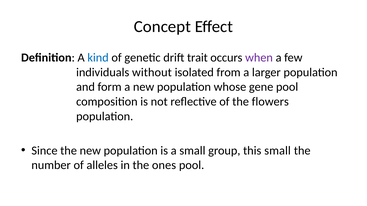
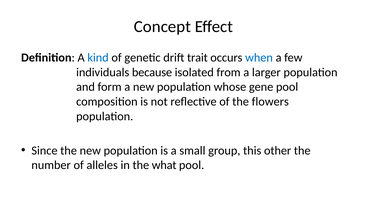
when colour: purple -> blue (259, 58)
without: without -> because (152, 72)
this small: small -> other (278, 151)
ones: ones -> what (164, 166)
